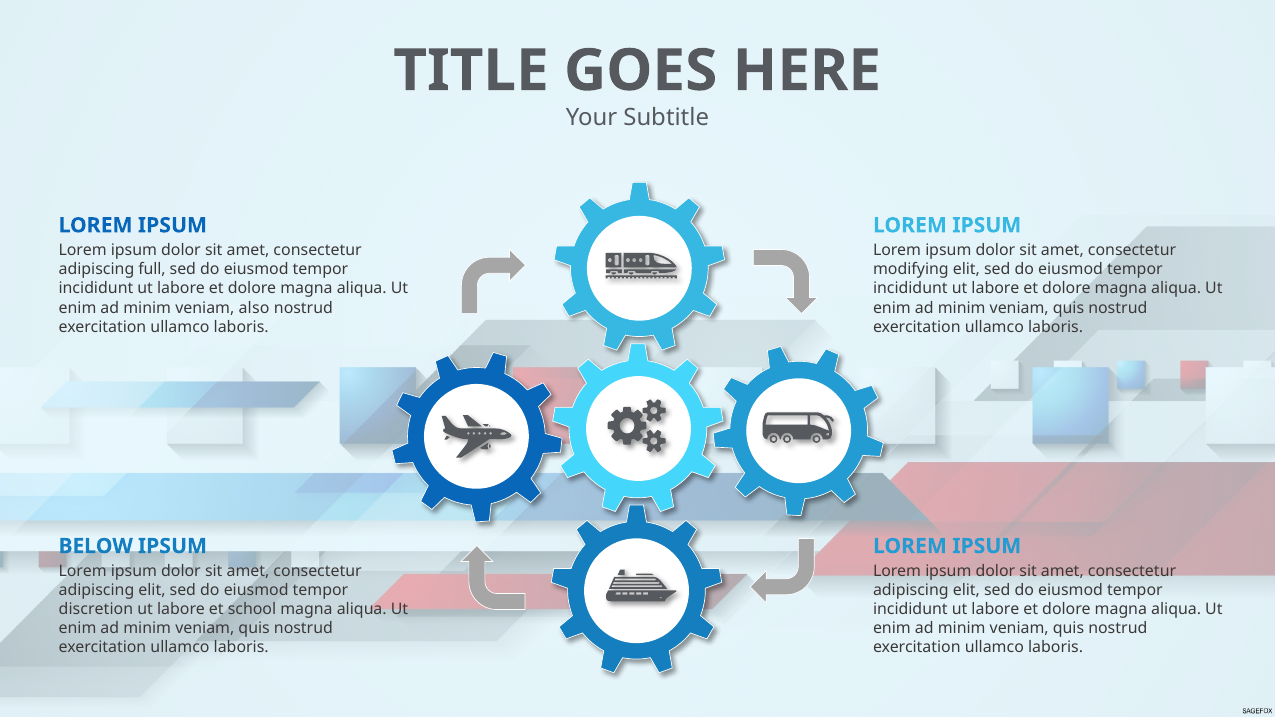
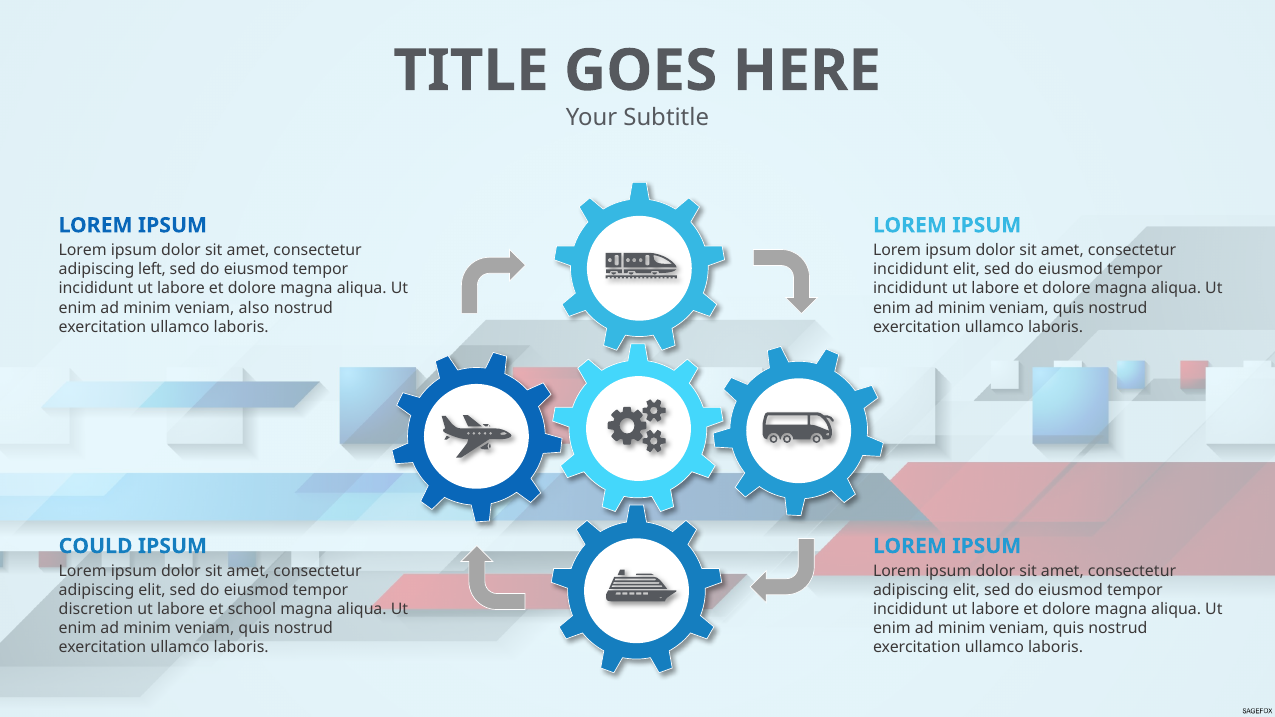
full: full -> left (152, 270)
modifying: modifying -> incididunt (911, 270)
BELOW: BELOW -> COULD (96, 546)
